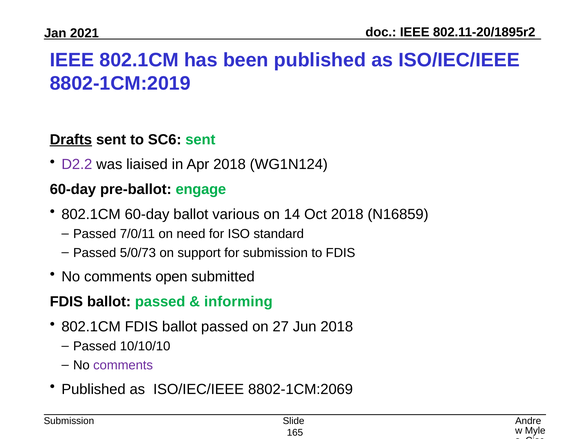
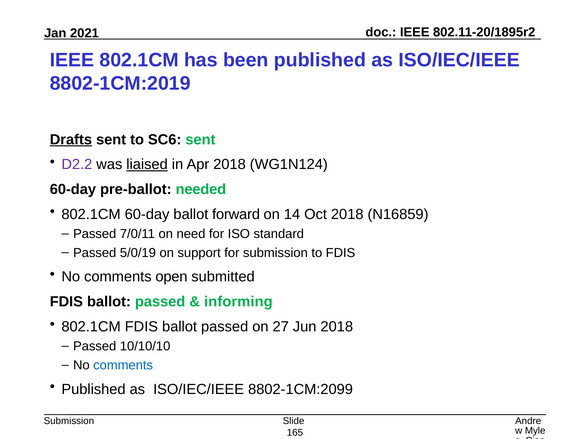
liaised underline: none -> present (147, 164)
engage: engage -> needed (201, 189)
various: various -> forward (236, 214)
5/0/73: 5/0/73 -> 5/0/19 (138, 253)
comments colour: purple -> blue (123, 365)
8802-1CM:2069: 8802-1CM:2069 -> 8802-1CM:2099 (301, 389)
